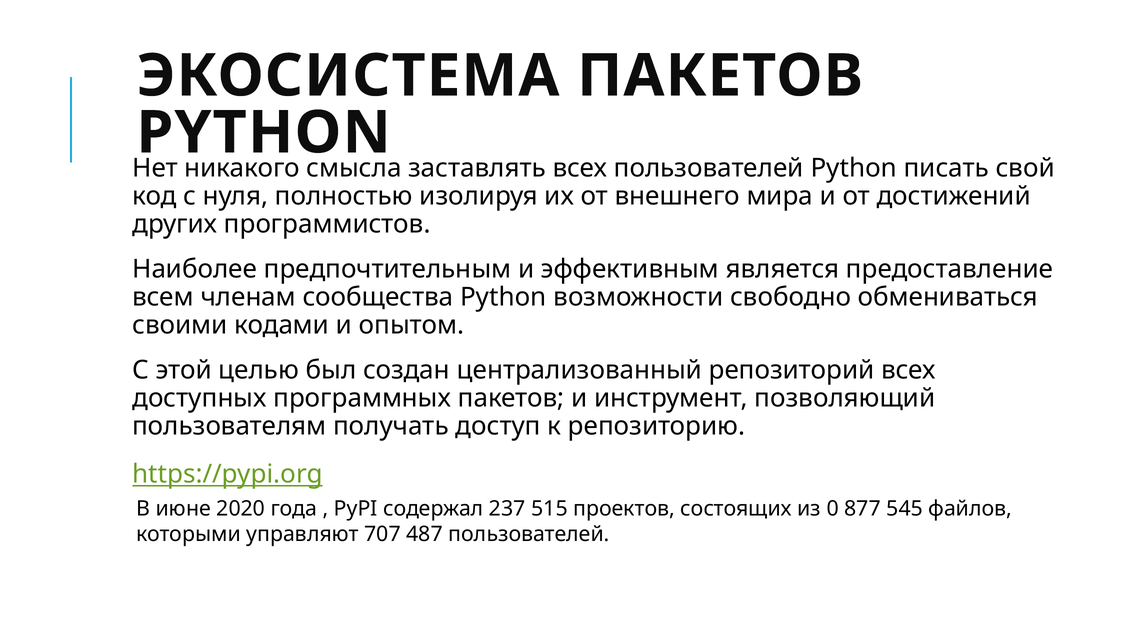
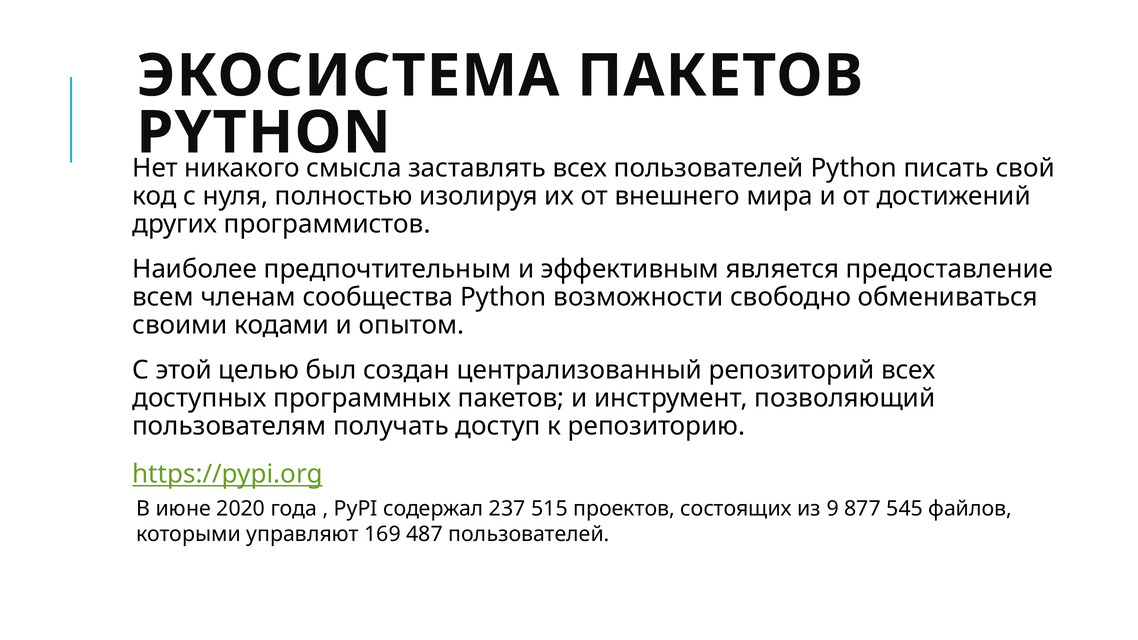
0: 0 -> 9 (833, 509)
707: 707 -> 169 (382, 534)
